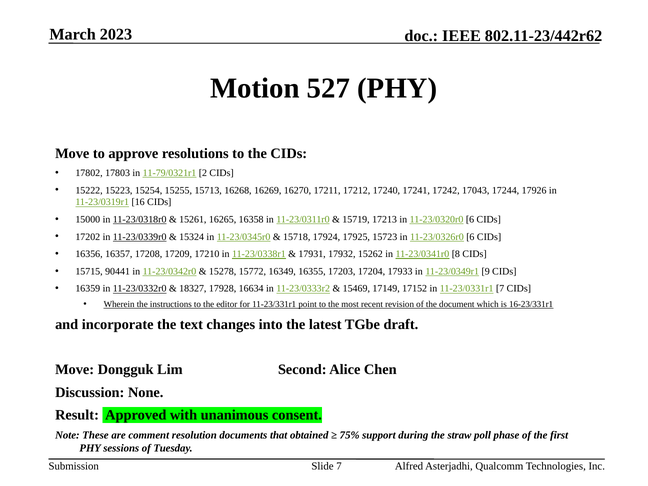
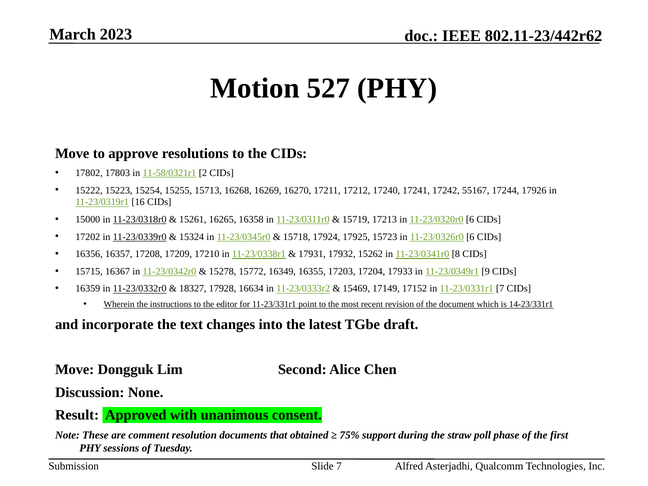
11-79/0321r1: 11-79/0321r1 -> 11-58/0321r1 (169, 173)
17043: 17043 -> 55167 (476, 190)
90441: 90441 -> 16367 (118, 271)
16-23/331r1: 16-23/331r1 -> 14-23/331r1 (531, 304)
